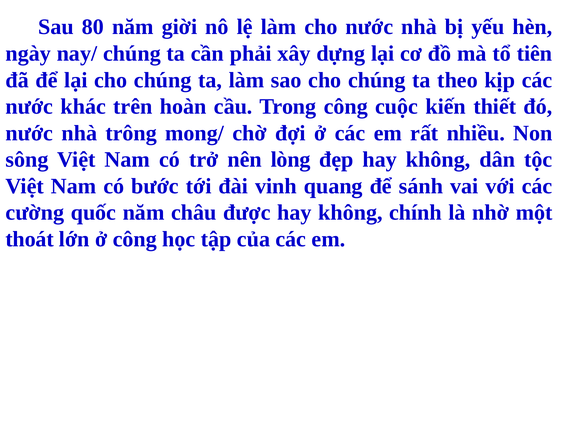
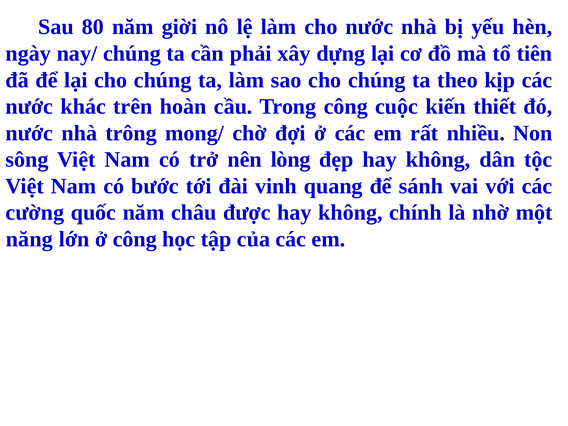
thoát: thoát -> năng (29, 239)
